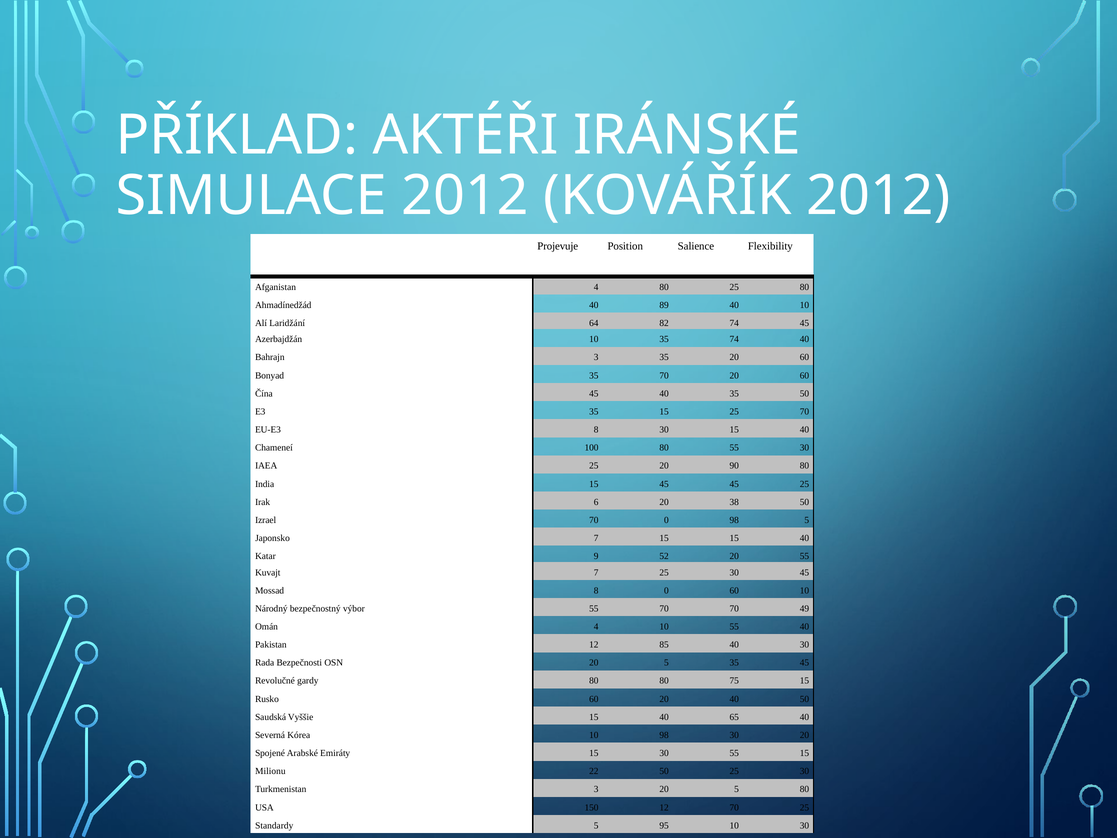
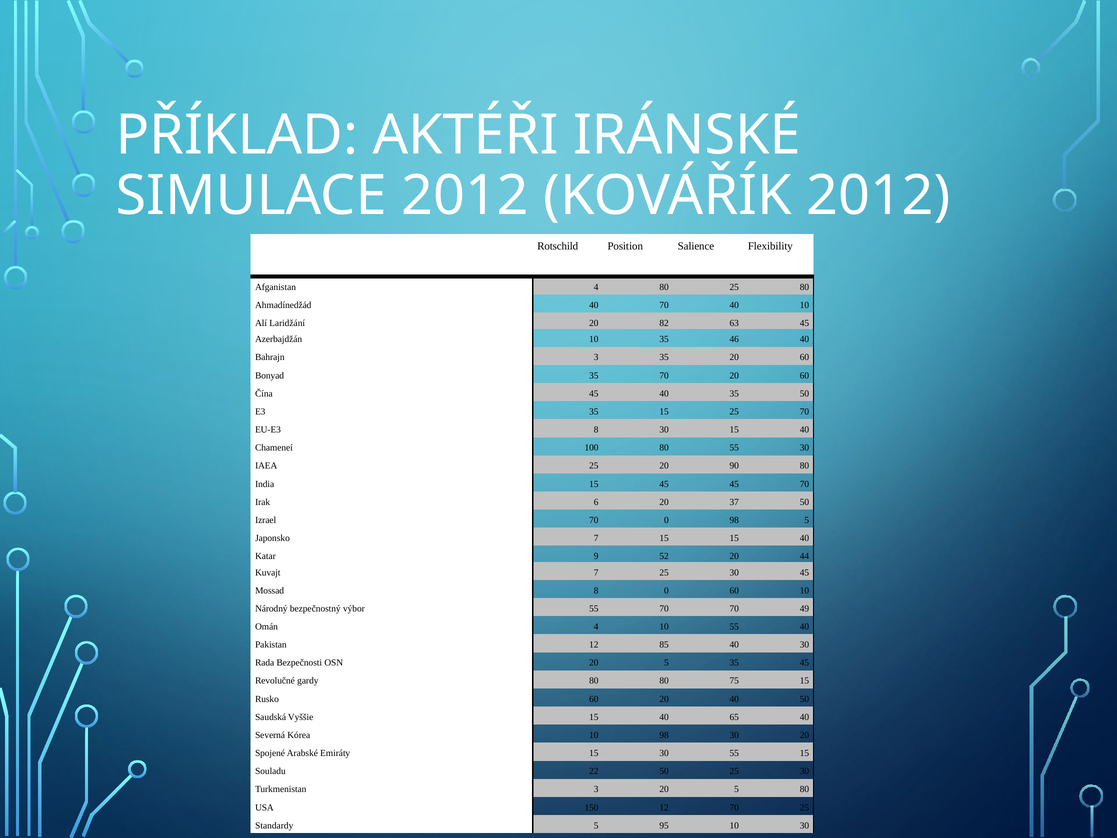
Projevuje: Projevuje -> Rotschild (558, 246)
40 89: 89 -> 70 (664, 305)
Laridžání 64: 64 -> 20 (594, 323)
82 74: 74 -> 63 (734, 323)
35 74: 74 -> 46 (734, 339)
45 25: 25 -> 70 (804, 484)
38: 38 -> 37 (734, 502)
20 55: 55 -> 44 (804, 556)
Milionu: Milionu -> Souladu (270, 771)
